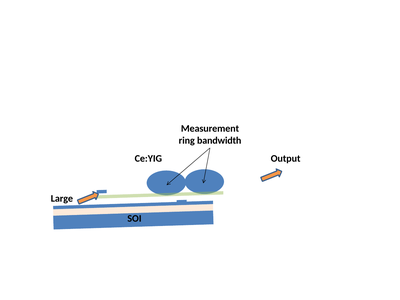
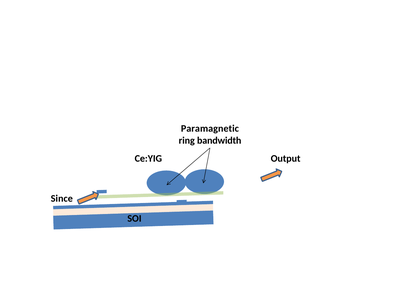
Measurement: Measurement -> Paramagnetic (210, 129)
Large: Large -> Since (62, 199)
